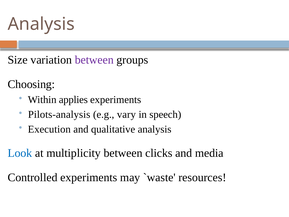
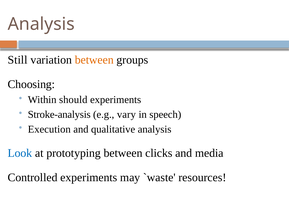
Size: Size -> Still (18, 60)
between colour: purple -> orange (94, 60)
applies: applies -> should (73, 100)
Pilots-analysis: Pilots-analysis -> Stroke-analysis (59, 114)
multiplicity: multiplicity -> prototyping (74, 153)
